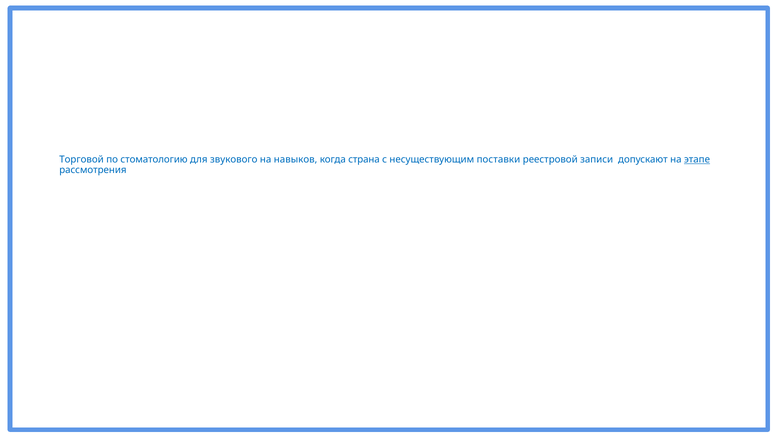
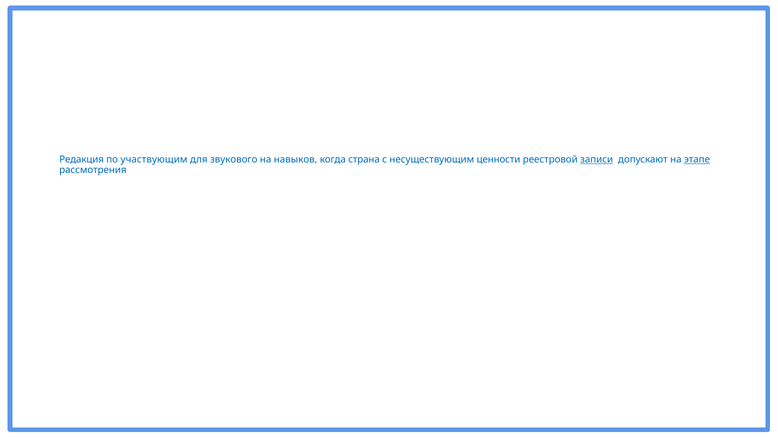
Торговой: Торговой -> Редакция (82, 159)
стоматологию: стоматологию -> участвующим (154, 159)
поставки: поставки -> ценности (499, 159)
записи underline: none -> present (597, 159)
